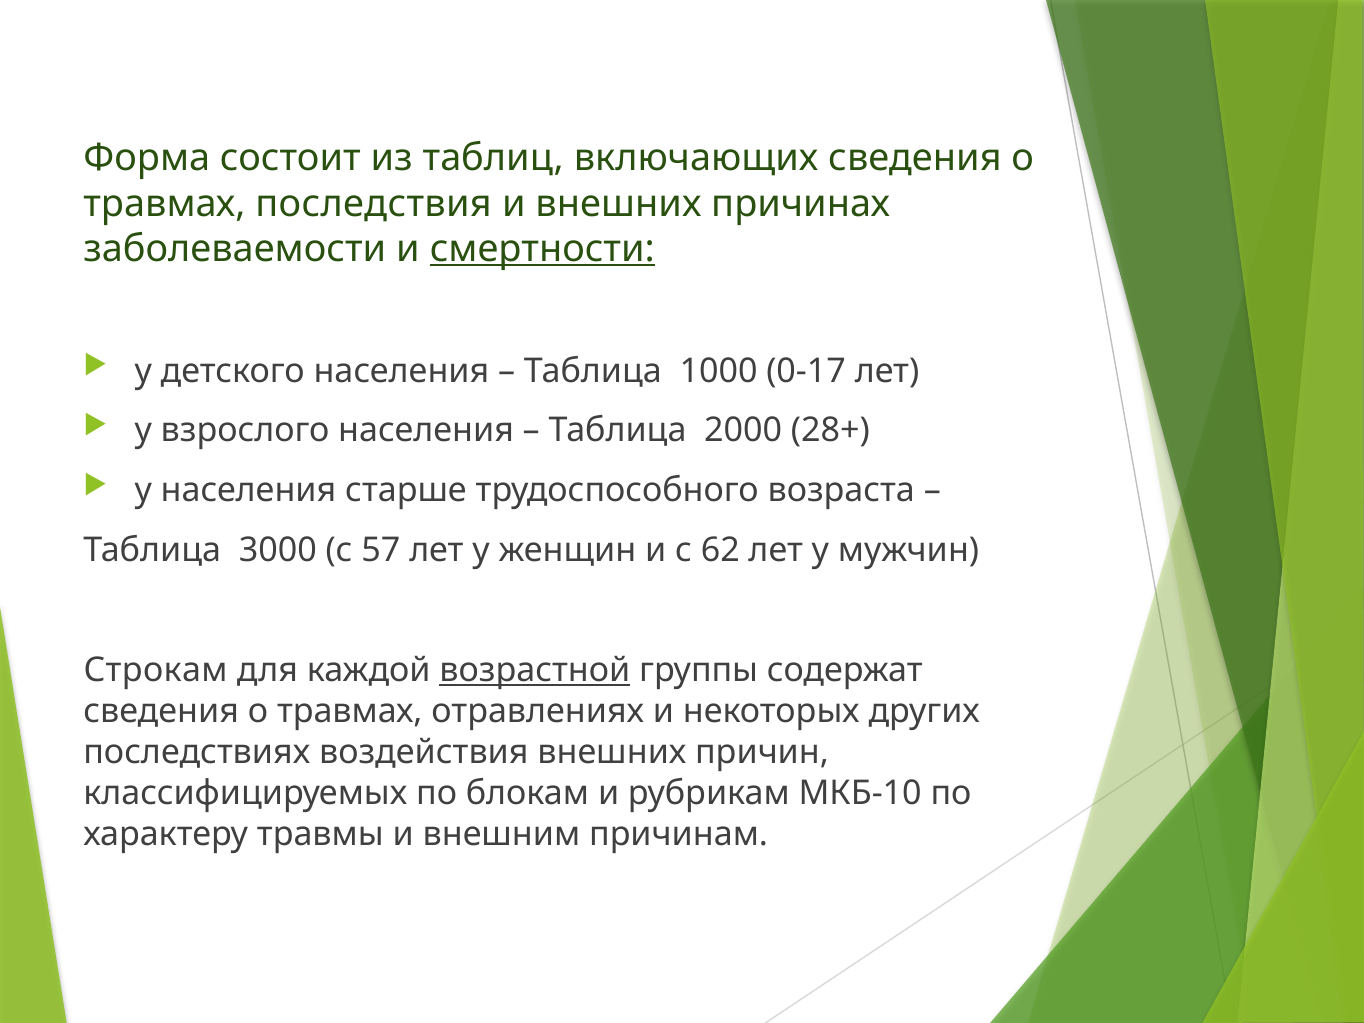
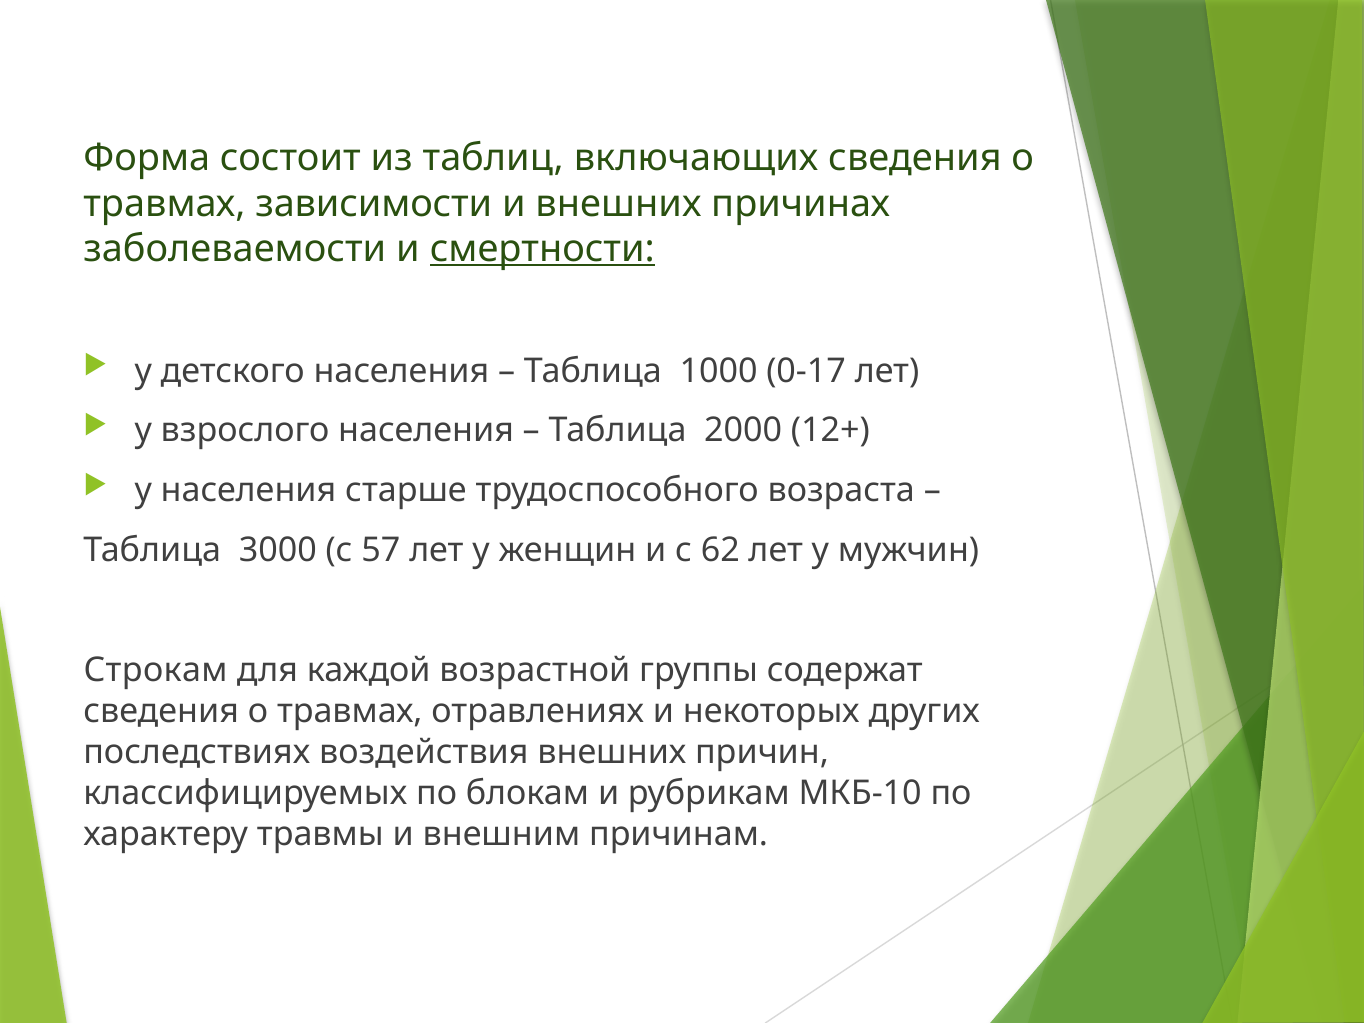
последствия: последствия -> зависимости (374, 204)
28+: 28+ -> 12+ (830, 431)
возрастной underline: present -> none (535, 670)
